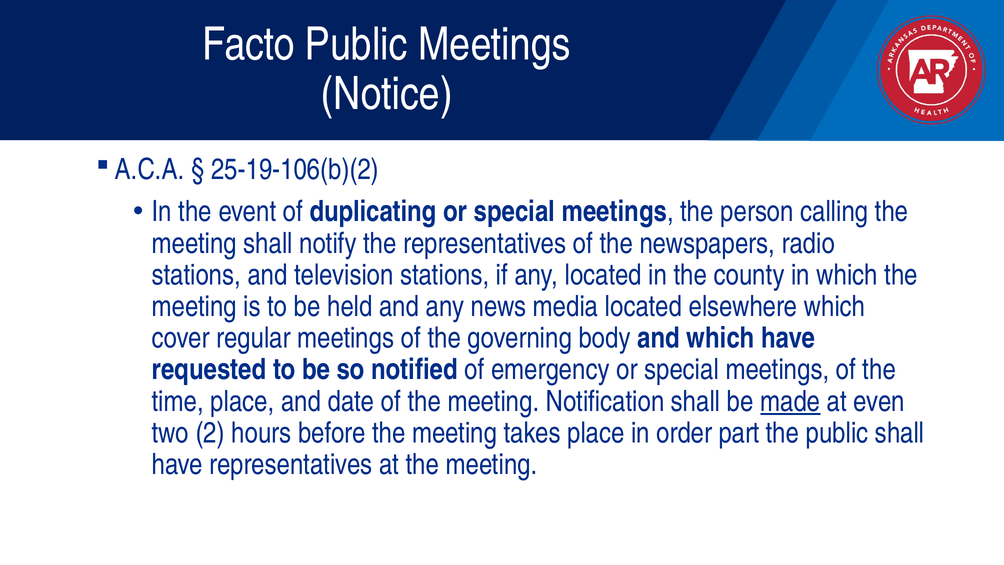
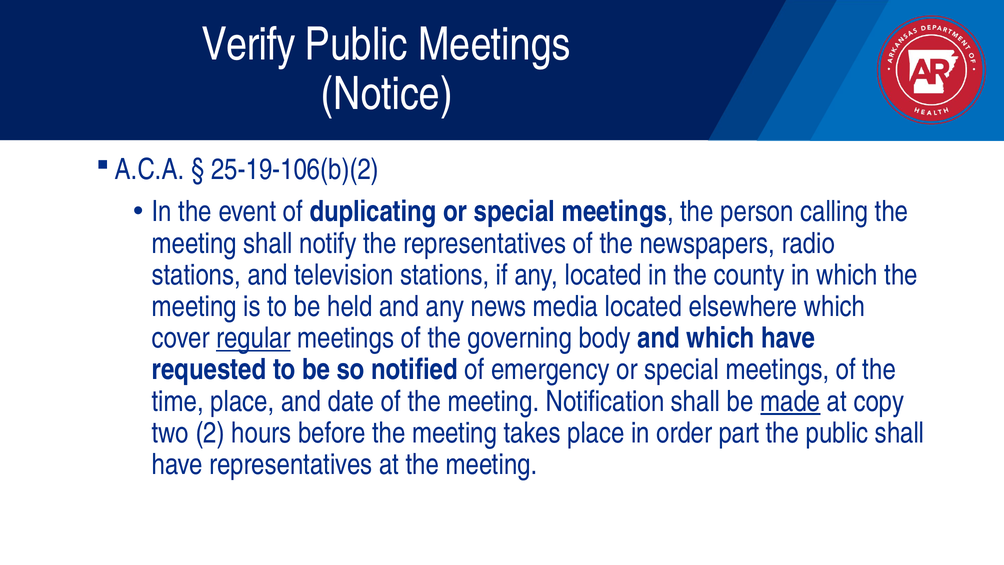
Facto: Facto -> Verify (249, 44)
regular underline: none -> present (253, 338)
even: even -> copy (879, 401)
